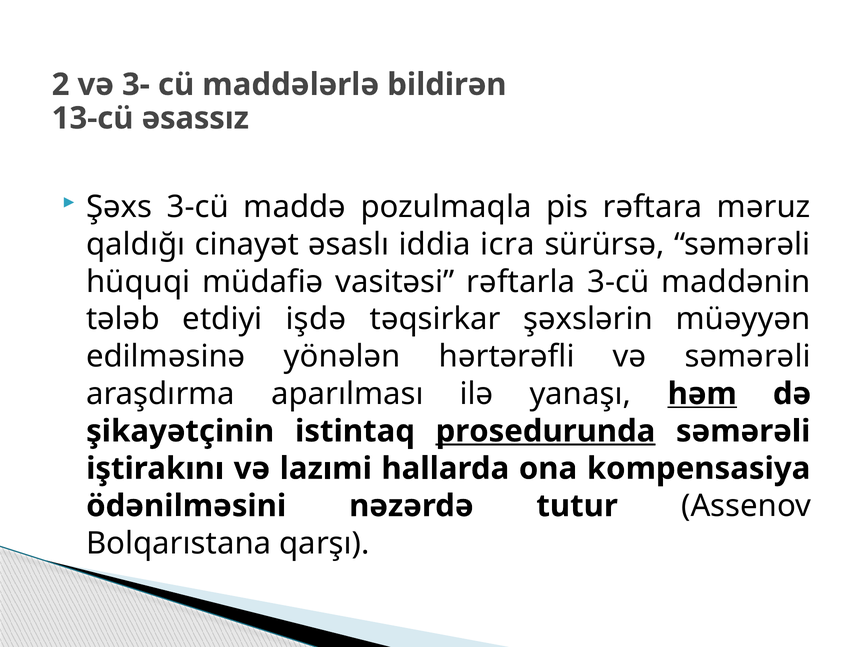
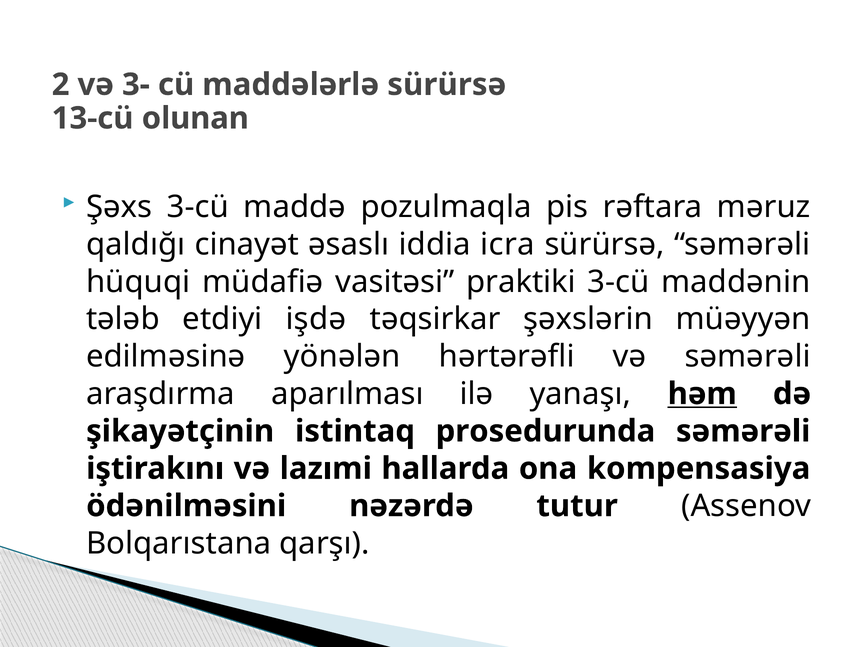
maddələrlə bildirən: bildirən -> sürürsə (447, 85)
əsassız: əsassız -> olunan (195, 118)
rəftarla: rəftarla -> praktiki (521, 282)
prosedurunda underline: present -> none (545, 431)
